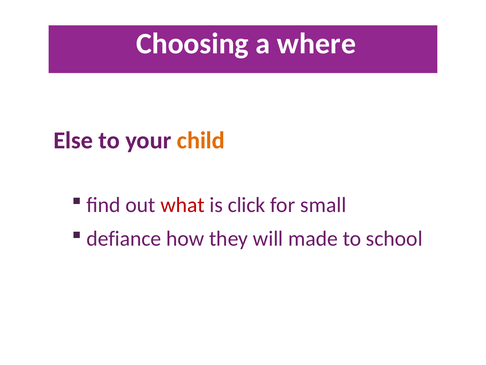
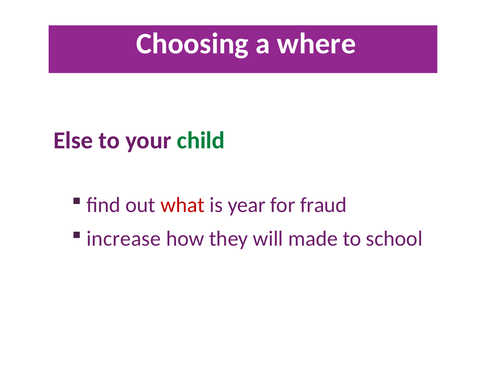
child colour: orange -> green (201, 140)
click: click -> year (247, 205)
small: small -> fraud (323, 205)
defiance: defiance -> increase (124, 239)
